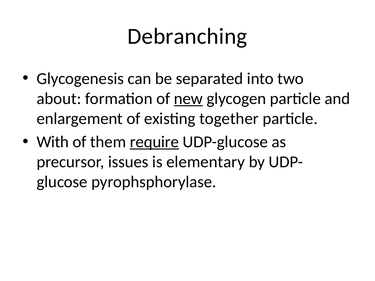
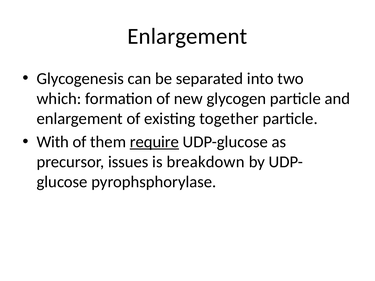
Debranching: Debranching -> Enlargement (187, 36)
about: about -> which (59, 99)
new underline: present -> none (188, 99)
elementary: elementary -> breakdown (206, 162)
